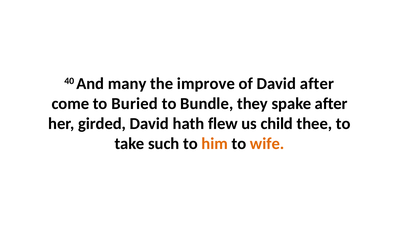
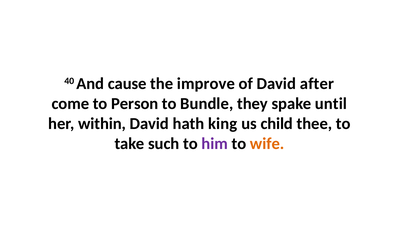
many: many -> cause (127, 83)
Buried: Buried -> Person (135, 103)
spake after: after -> until (331, 103)
girded: girded -> within (102, 123)
flew: flew -> king (223, 123)
him colour: orange -> purple (215, 143)
